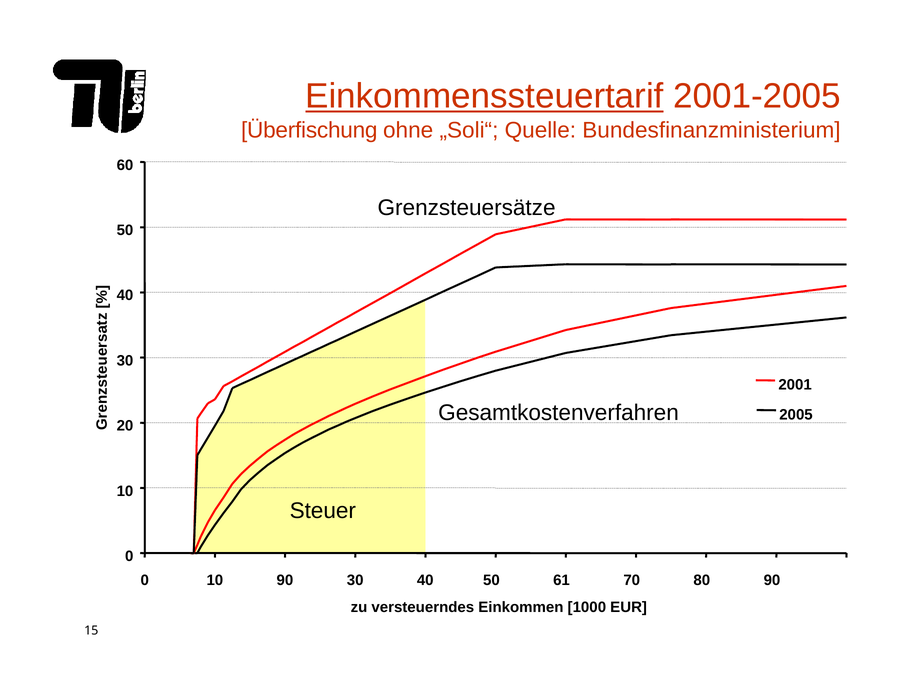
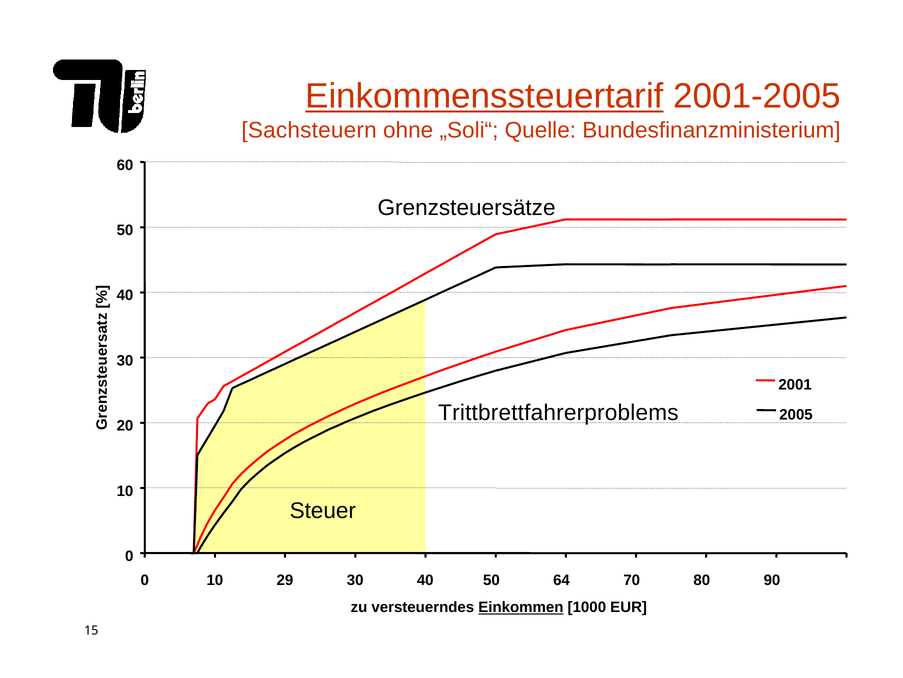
Überfischung: Überfischung -> Sachsteuern (309, 130)
Gesamtkostenverfahren: Gesamtkostenverfahren -> Trittbrettfahrerproblems (558, 412)
10 90: 90 -> 29 (285, 579)
61: 61 -> 64 (562, 579)
Einkommen underline: none -> present (521, 607)
